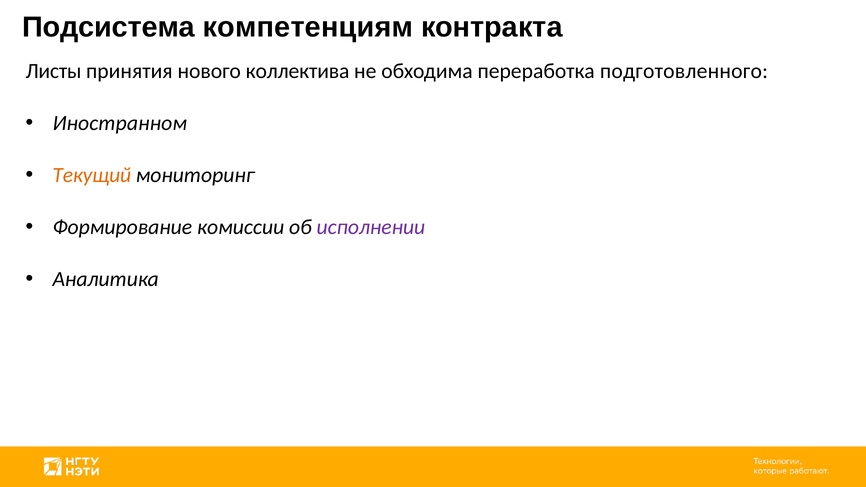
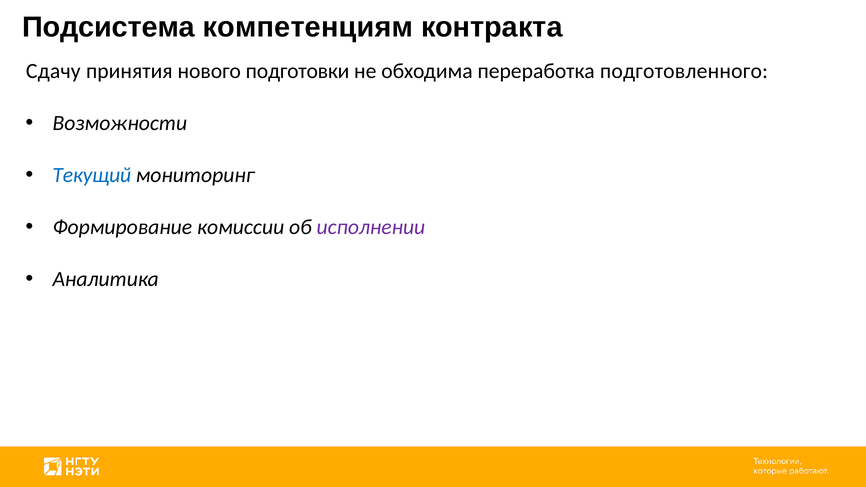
Листы: Листы -> Сдачу (53, 71)
коллектива: коллектива -> подготовки (298, 71)
Иностранном: Иностранном -> Возможности (120, 123)
Текущий colour: orange -> blue (92, 175)
